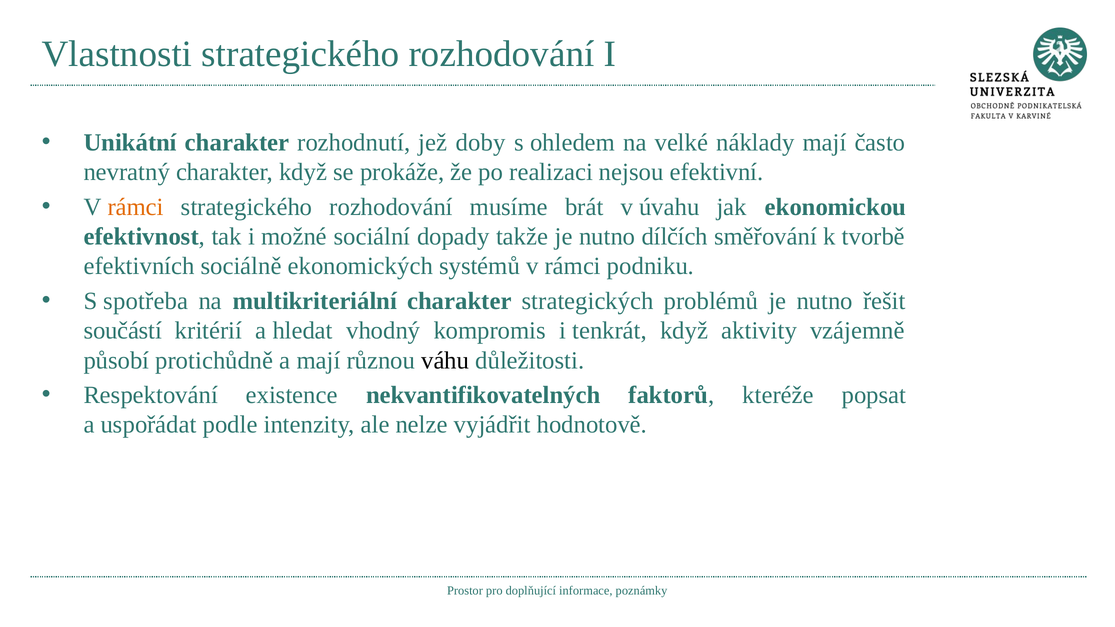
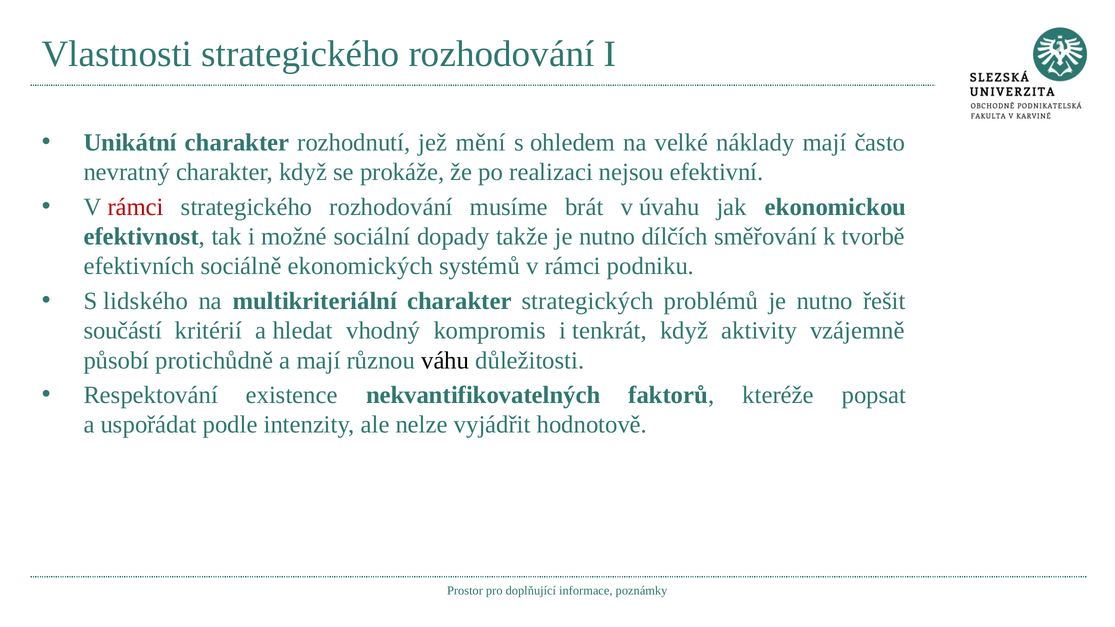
doby: doby -> mění (481, 143)
rámci colour: orange -> red (136, 207)
spotřeba: spotřeba -> lidského (146, 301)
